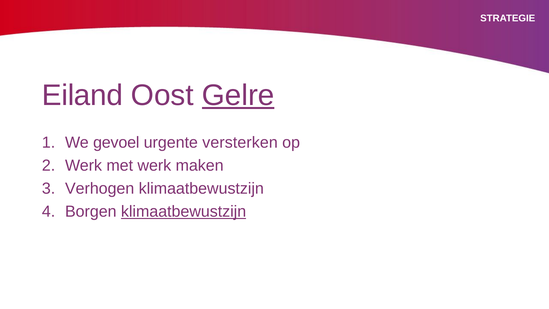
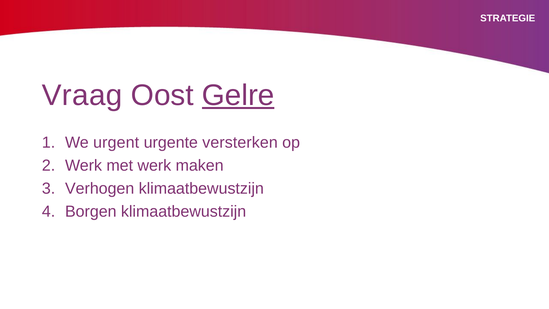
Eiland: Eiland -> Vraag (82, 95)
gevoel: gevoel -> urgent (116, 142)
klimaatbewustzijn underline: present -> none (184, 212)
